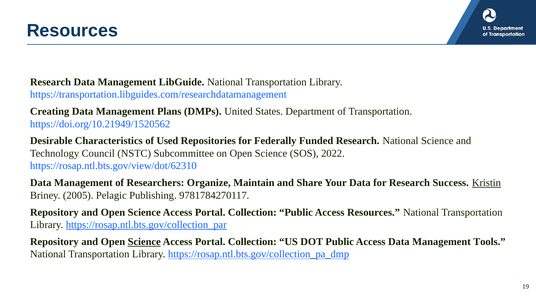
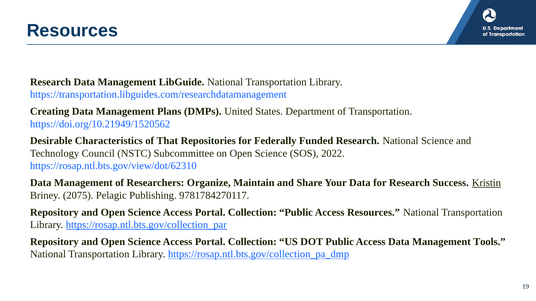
Used: Used -> That (167, 141)
2005: 2005 -> 2075 (78, 196)
Science underline: present -> none (144, 242)
